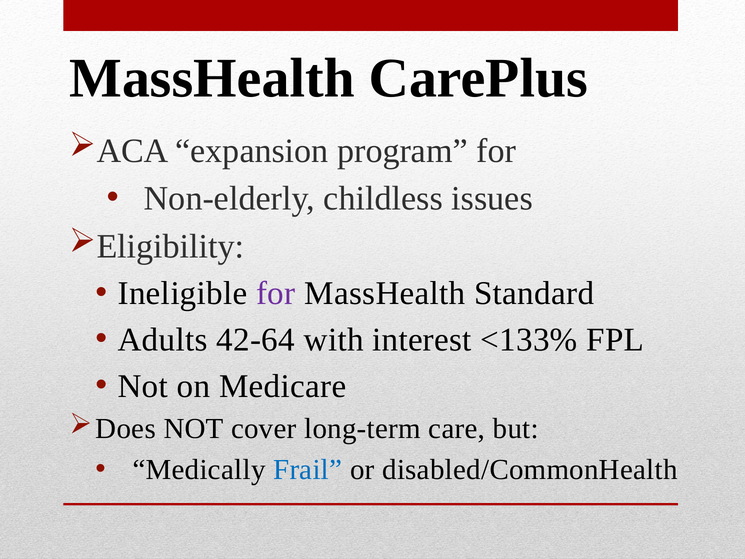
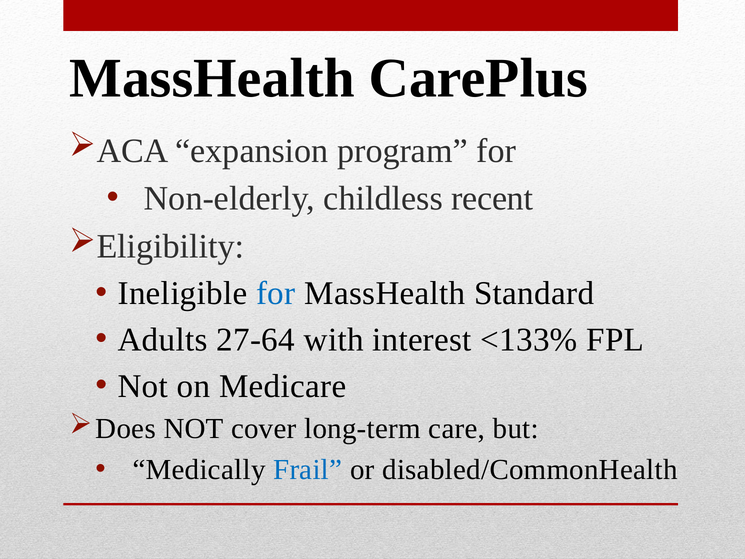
issues: issues -> recent (492, 198)
for colour: purple -> blue (276, 293)
42-64: 42-64 -> 27-64 (256, 340)
